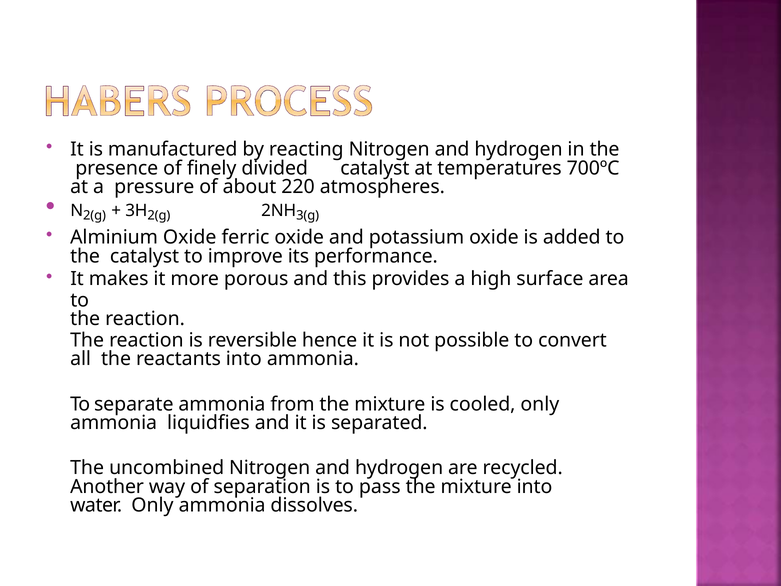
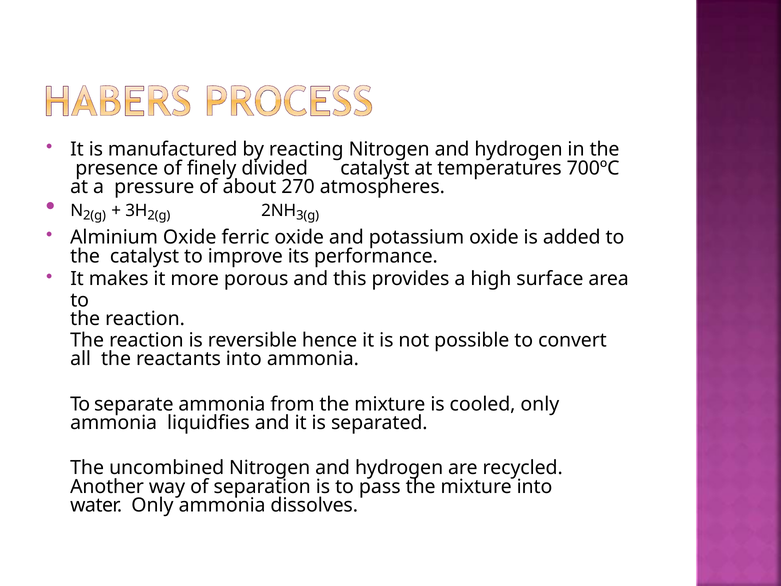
220: 220 -> 270 (298, 187)
